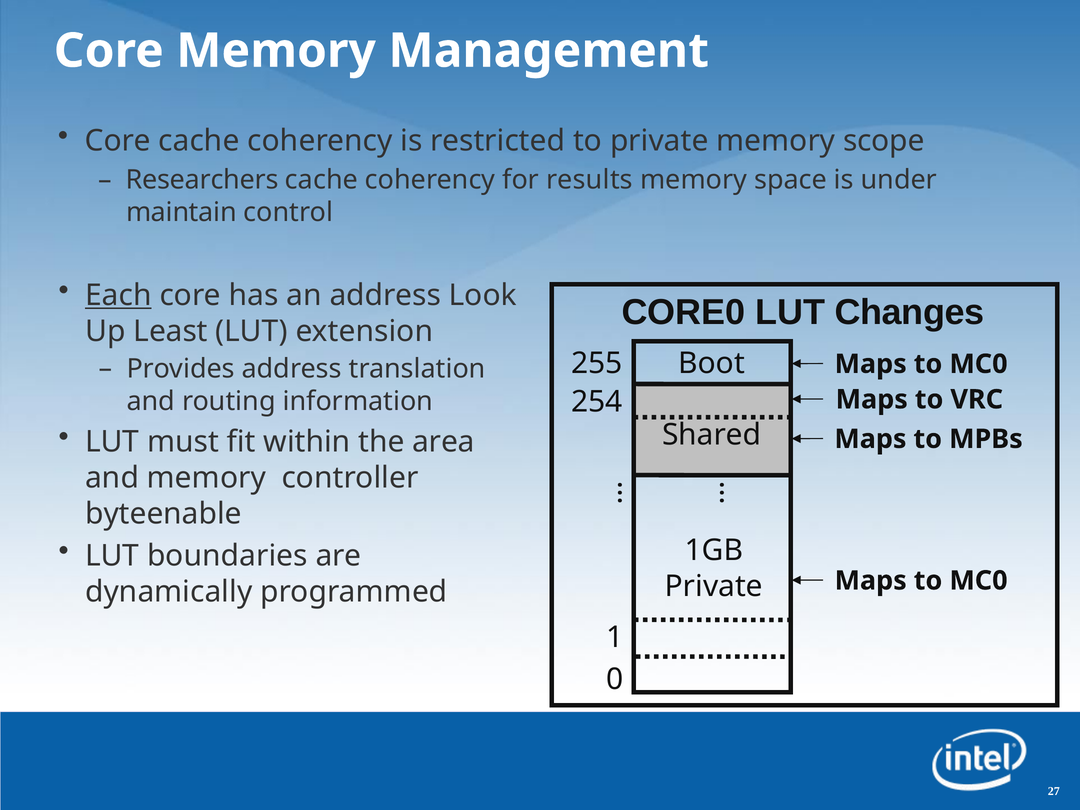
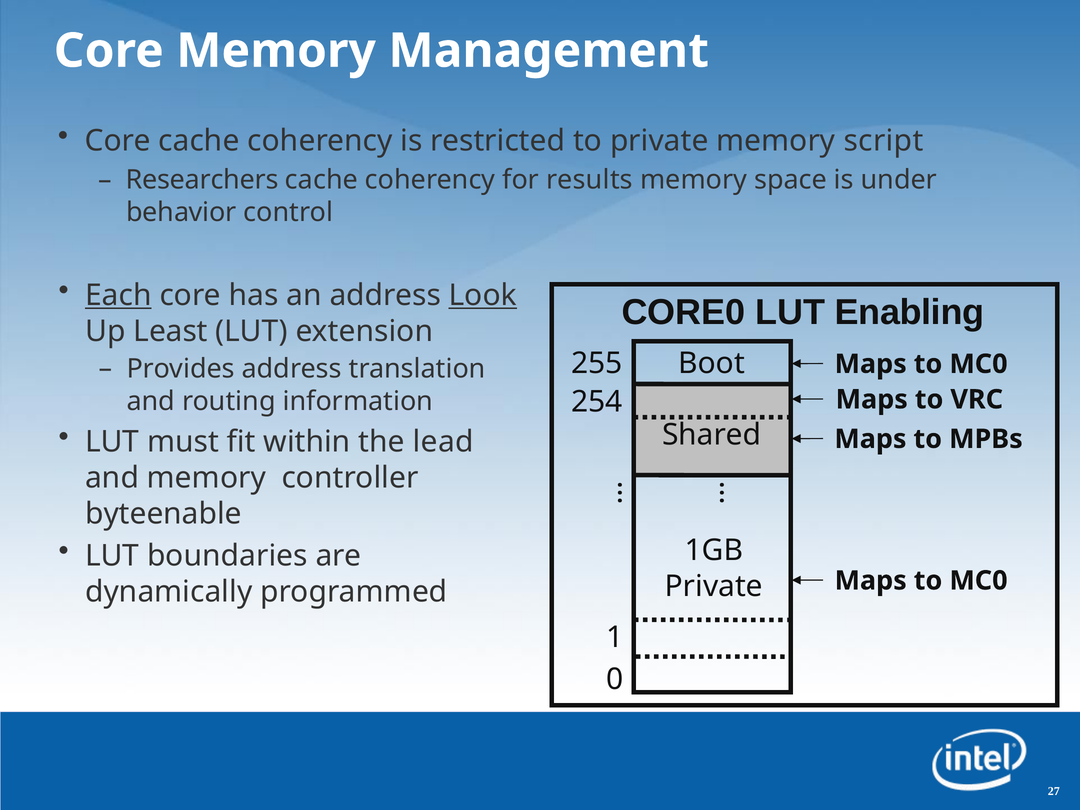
scope: scope -> script (884, 141)
maintain: maintain -> behavior (181, 212)
Look underline: none -> present (483, 295)
Changes: Changes -> Enabling (909, 312)
area: area -> lead (443, 442)
